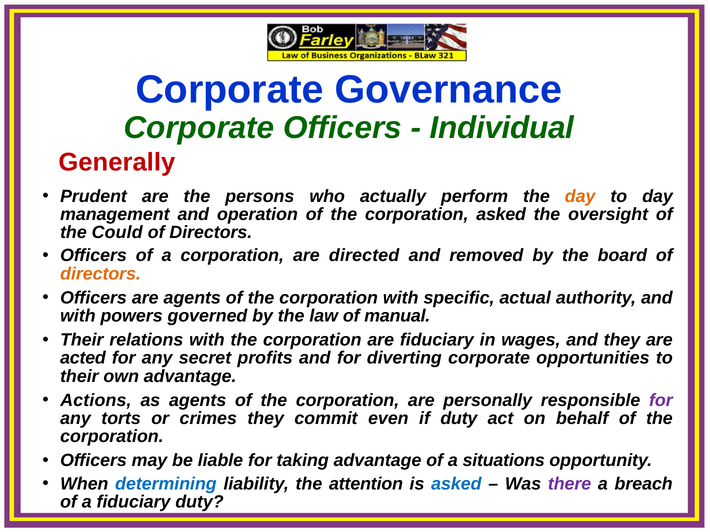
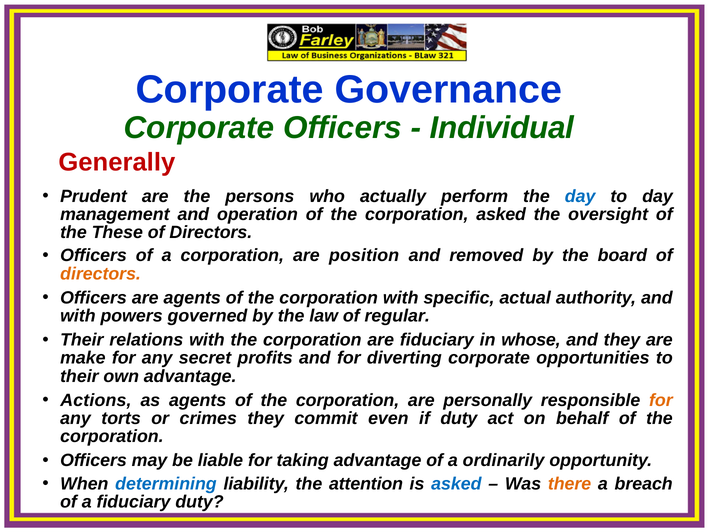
day colour: orange -> blue (580, 197)
Could: Could -> These (117, 233)
directed: directed -> position (364, 256)
manual: manual -> regular (397, 316)
wages: wages -> whose (531, 340)
acted: acted -> make (83, 358)
for colour: purple -> orange (661, 401)
situations: situations -> ordinarily (504, 461)
there colour: purple -> orange (570, 484)
